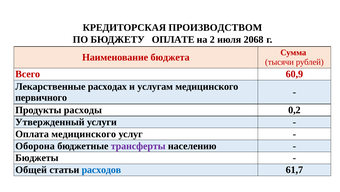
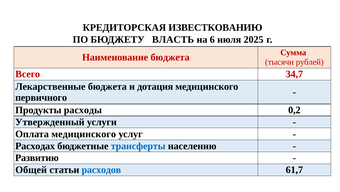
ПРОИЗВОДСТВОМ: ПРОИЗВОДСТВОМ -> ИЗВЕСТКОВАНИЮ (215, 28)
ОПЛАТЕ: ОПЛАТЕ -> ВЛАСТЬ (173, 40)
2: 2 -> 6 (212, 40)
2068: 2068 -> 2025 (254, 40)
60,9: 60,9 -> 34,7 (294, 74)
Лекарственные расходах: расходах -> бюджета (107, 86)
услугам: услугам -> дотация (155, 86)
Оборона: Оборона -> Расходах (35, 145)
трансферты colour: purple -> blue (138, 145)
Бюджеты: Бюджеты -> Развитию (37, 157)
